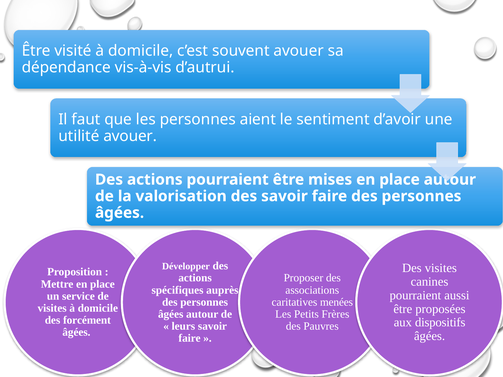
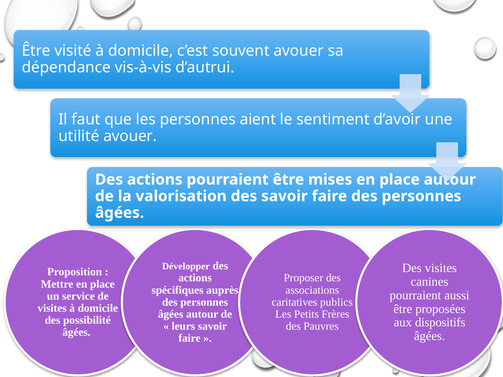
menées: menées -> publics (336, 302)
forcément: forcément -> possibilité (87, 320)
